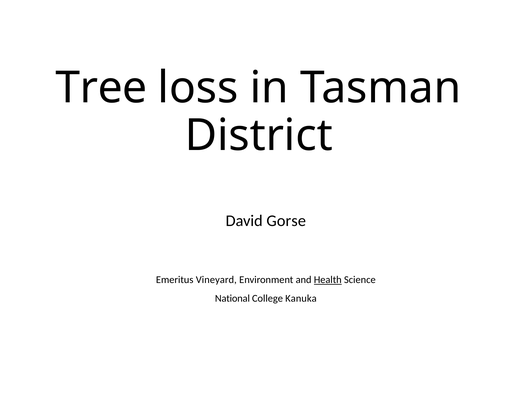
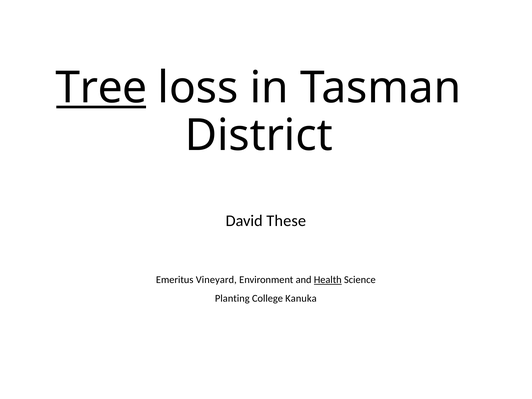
Tree underline: none -> present (101, 88)
Gorse: Gorse -> These (286, 221)
National: National -> Planting (232, 298)
